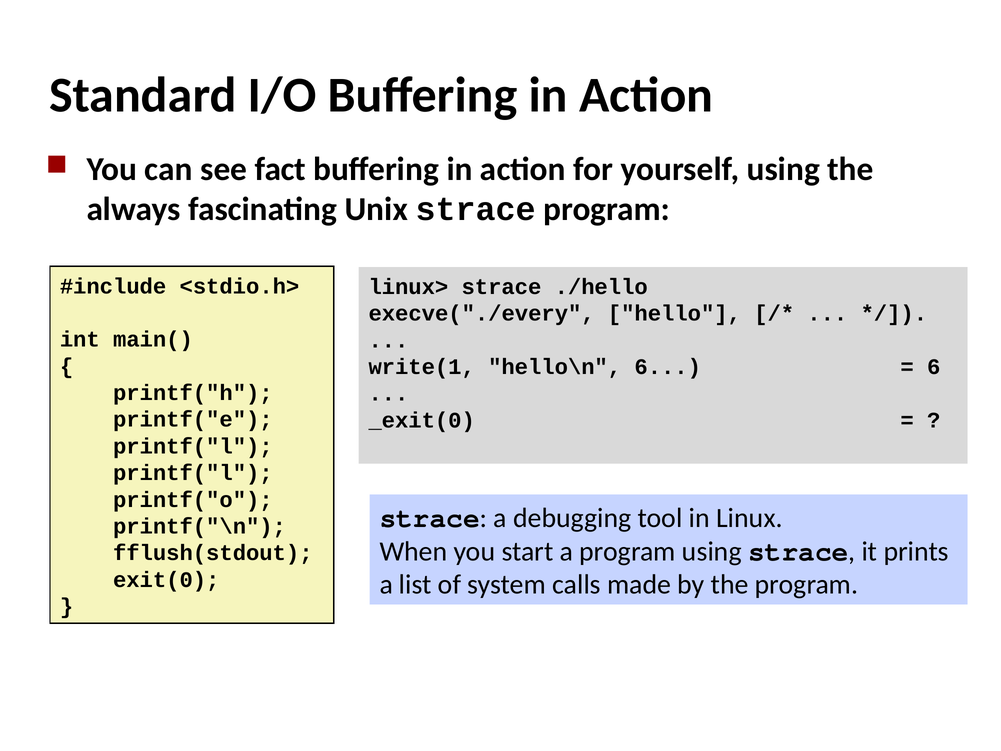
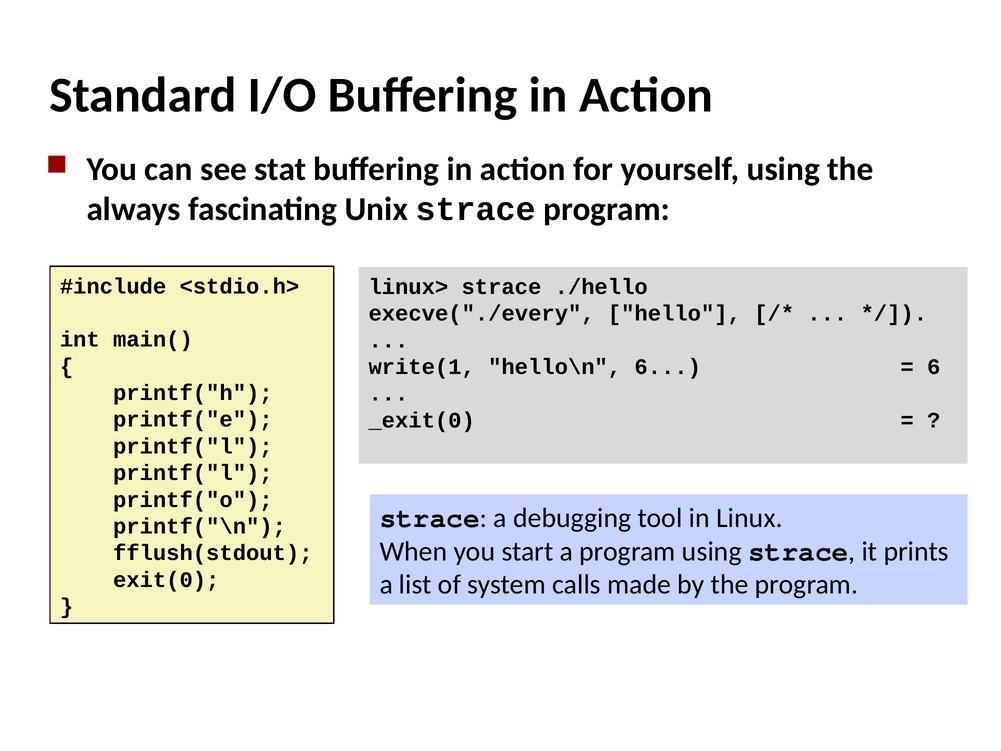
fact: fact -> stat (280, 169)
